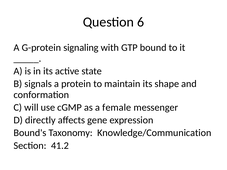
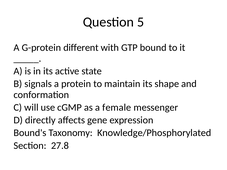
6: 6 -> 5 (141, 22)
signaling: signaling -> different (81, 48)
Knowledge/Communication: Knowledge/Communication -> Knowledge/Phosphorylated (154, 133)
41.2: 41.2 -> 27.8 (60, 146)
